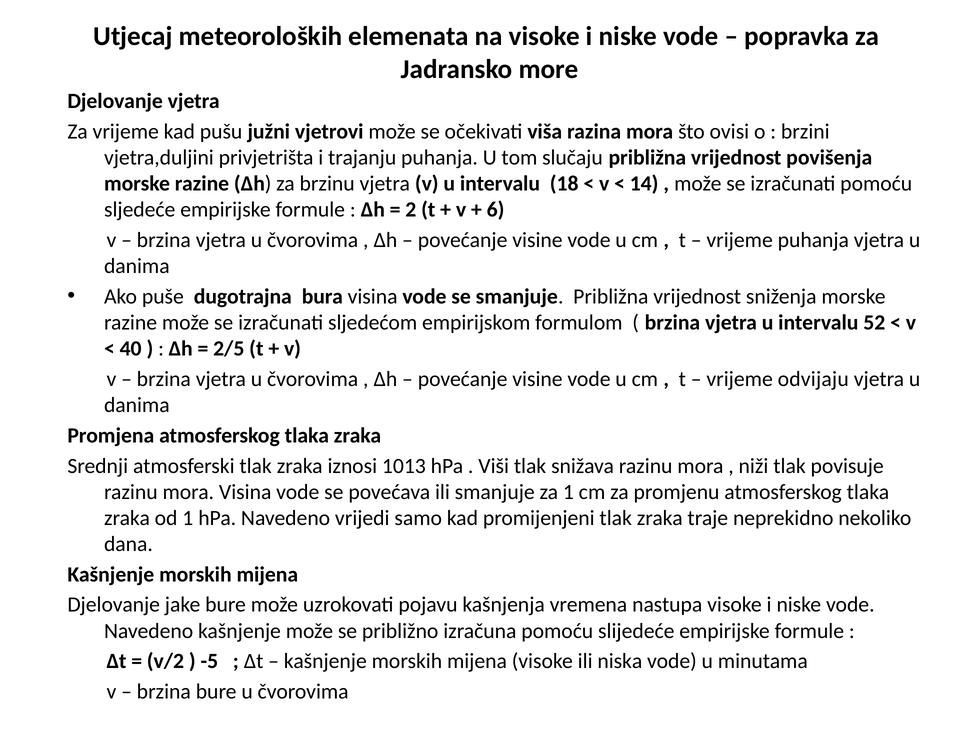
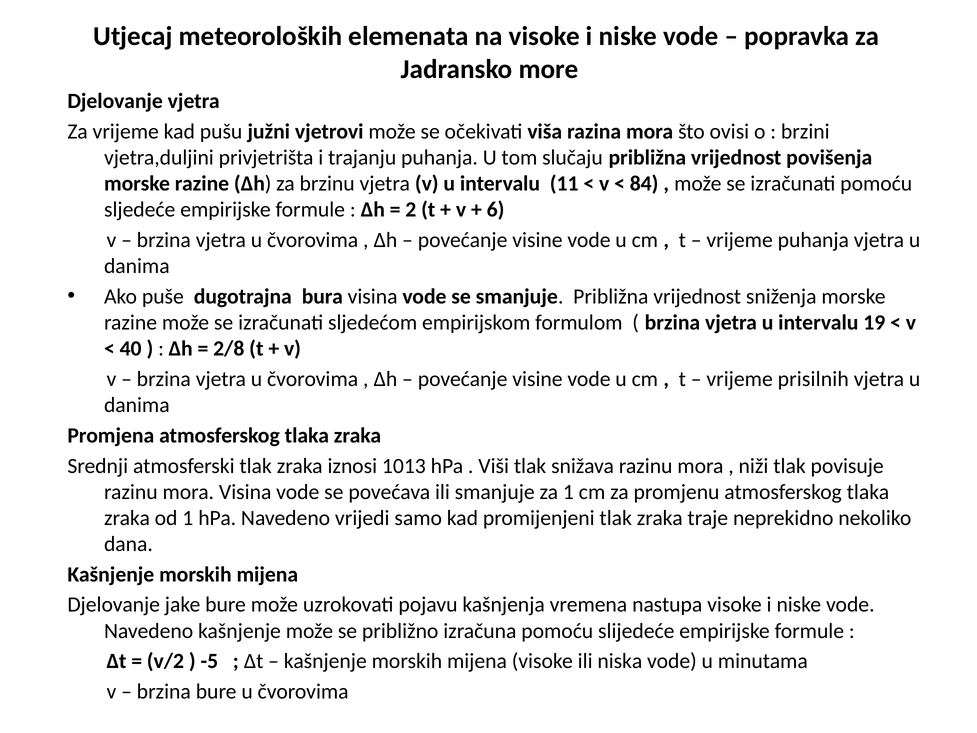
18: 18 -> 11 (564, 184)
14: 14 -> 84 (644, 184)
52: 52 -> 19 (874, 322)
2/5: 2/5 -> 2/8 (229, 349)
odvijaju: odvijaju -> prisilnih (813, 379)
